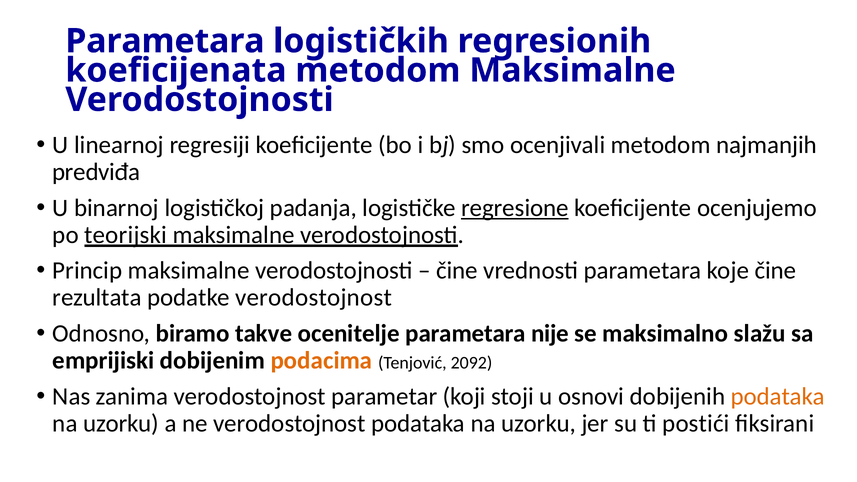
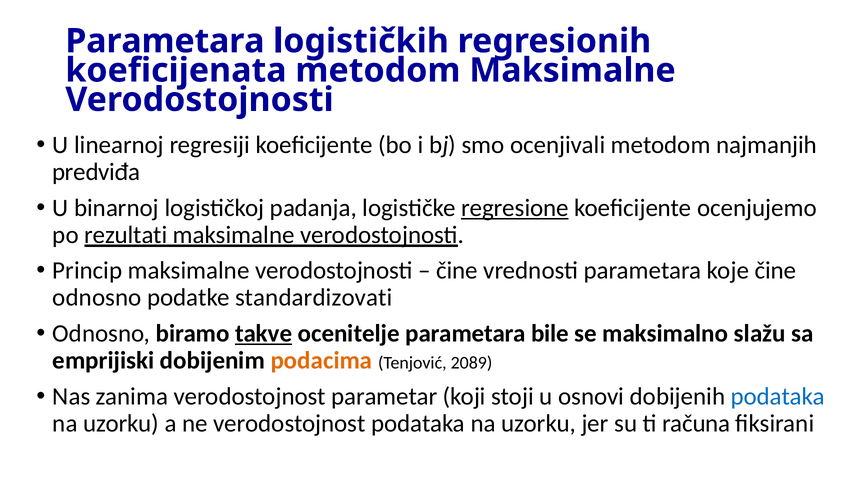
teorijski: teorijski -> rezultati (126, 235)
rezultata: rezultata -> odnosno (97, 298)
podatke verodostojnost: verodostojnost -> standardizovati (314, 298)
takve underline: none -> present (264, 334)
nije: nije -> bile (550, 334)
2092: 2092 -> 2089 (471, 363)
podataka colour: orange -> blue (778, 397)
postići: postići -> računa (696, 424)
